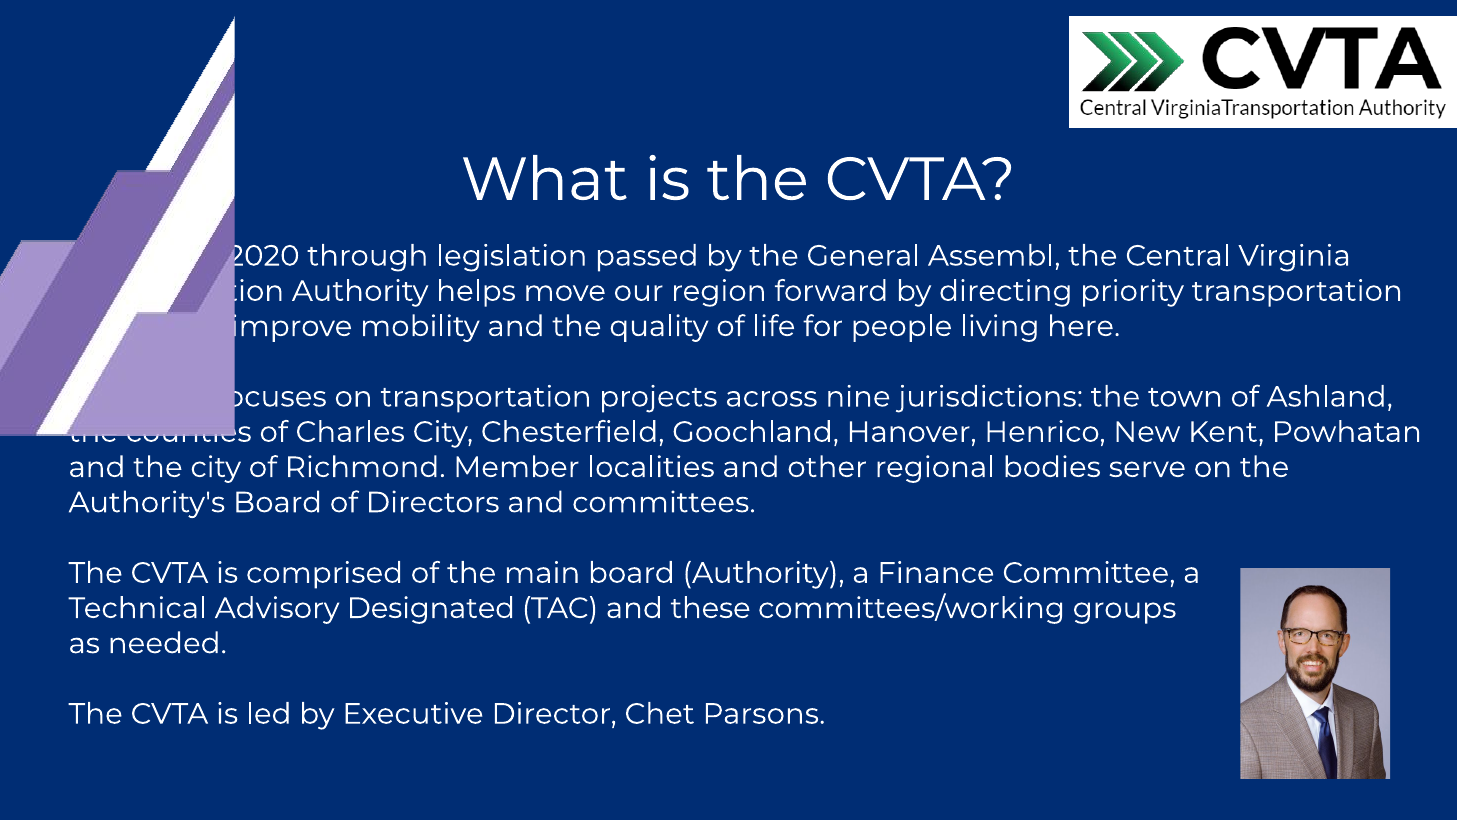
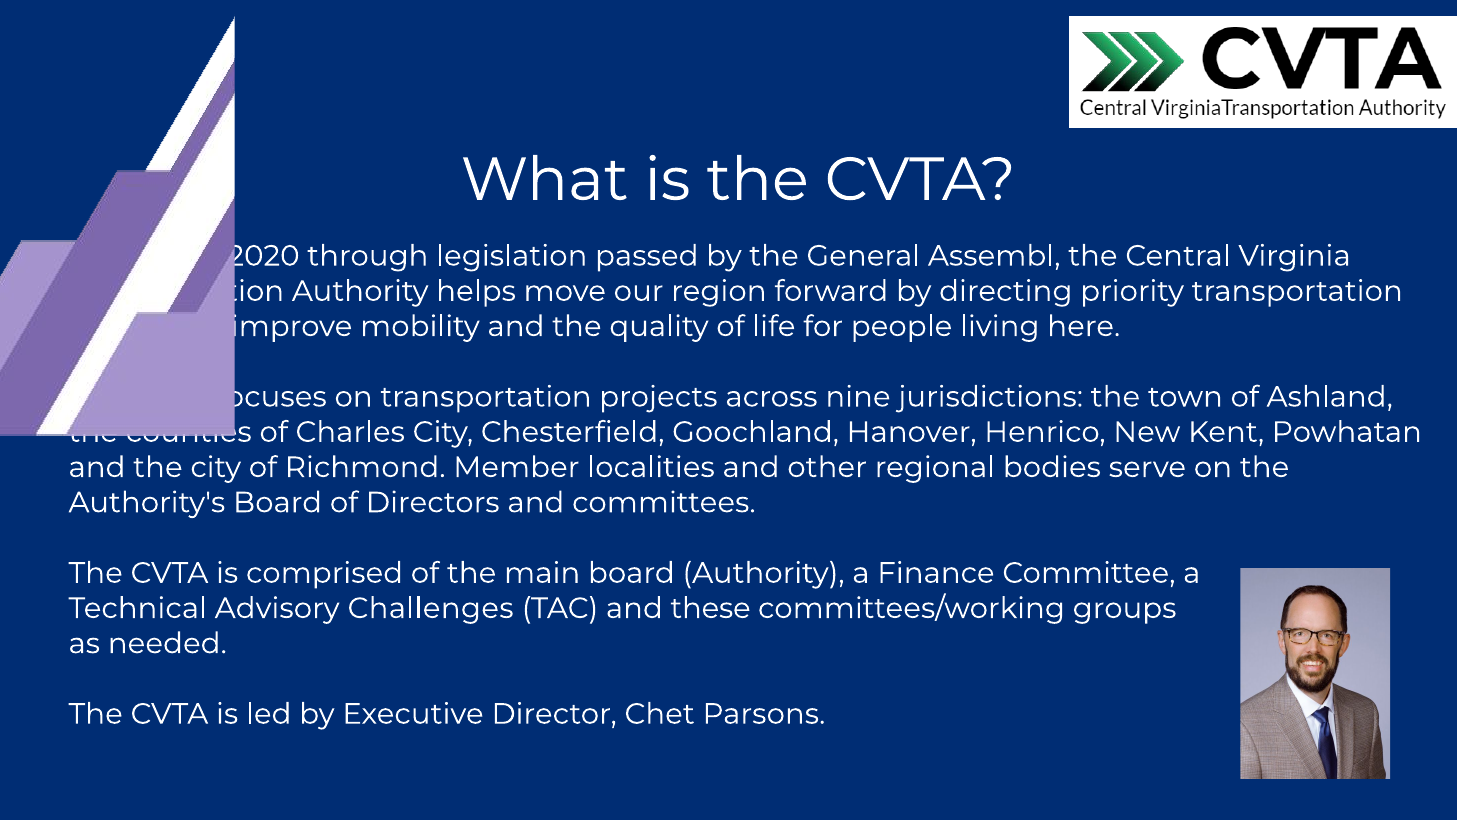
Designated: Designated -> Challenges (431, 608)
